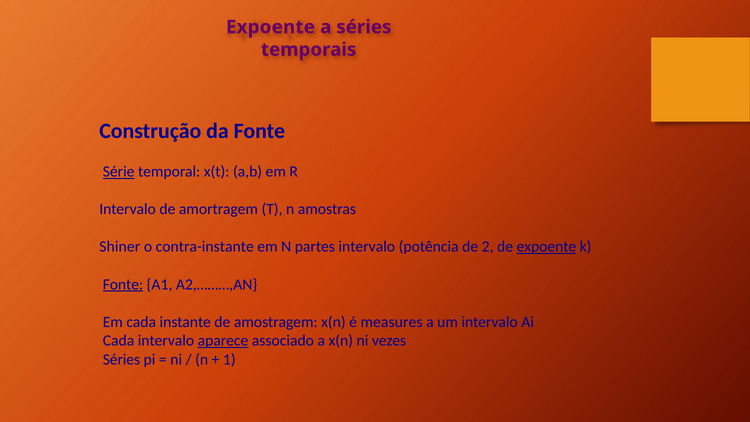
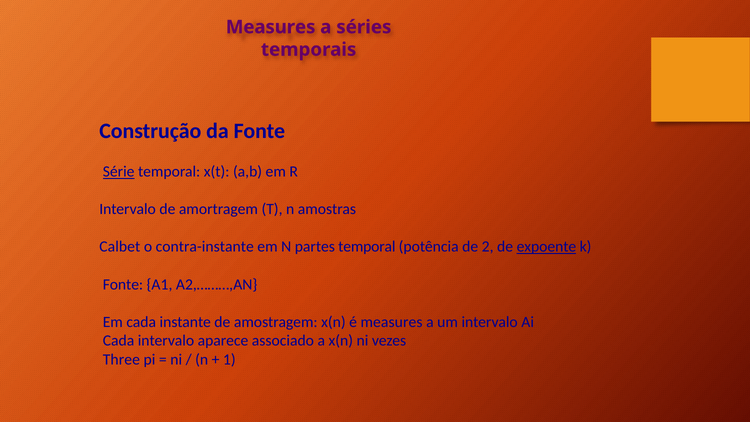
Expoente: Expoente -> Measures (271, 27)
Shiner: Shiner -> Calbet (120, 247)
partes intervalo: intervalo -> temporal (367, 247)
Fonte underline: present -> none (123, 284)
aparece underline: present -> none (223, 341)
Séries: Séries -> Three (121, 359)
